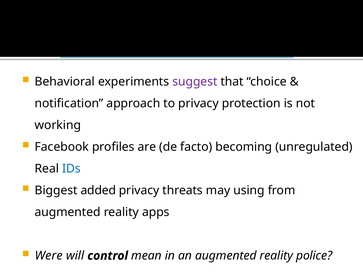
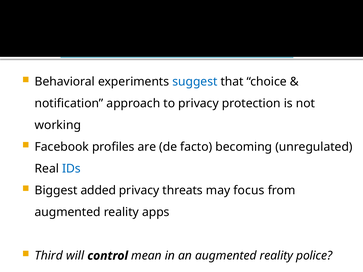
suggest colour: purple -> blue (195, 82)
using: using -> focus (249, 191)
Were: Were -> Third (49, 256)
